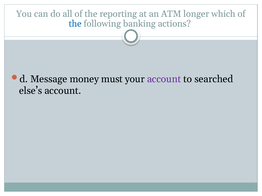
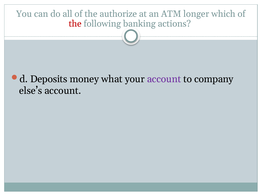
reporting: reporting -> authorize (118, 14)
the colour: blue -> red (75, 24)
Message: Message -> Deposits (49, 79)
must: must -> what (112, 79)
searched: searched -> company (214, 79)
